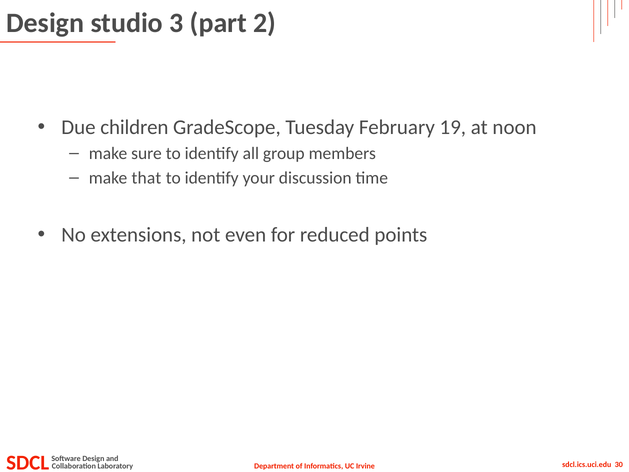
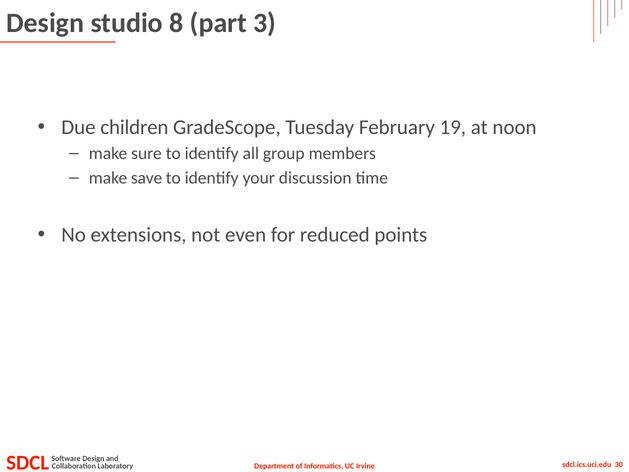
3: 3 -> 8 (176, 23)
2: 2 -> 3 (265, 23)
that: that -> save (147, 178)
